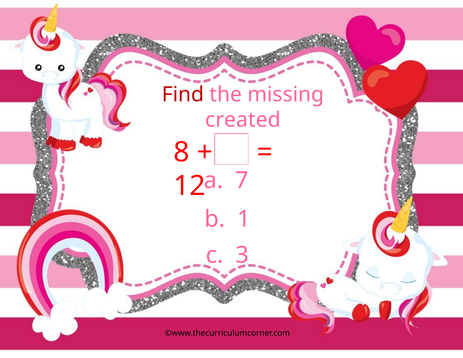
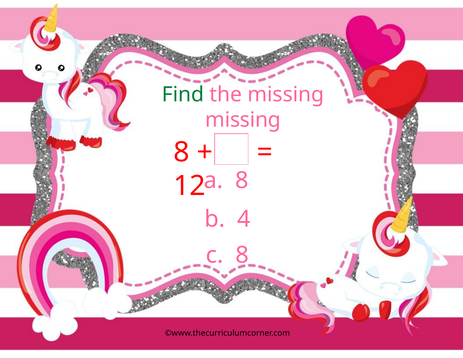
Find colour: red -> green (183, 95)
created: created -> missing (243, 120)
a 7: 7 -> 8 (242, 180)
1: 1 -> 4 (244, 219)
c 3: 3 -> 8 (242, 255)
